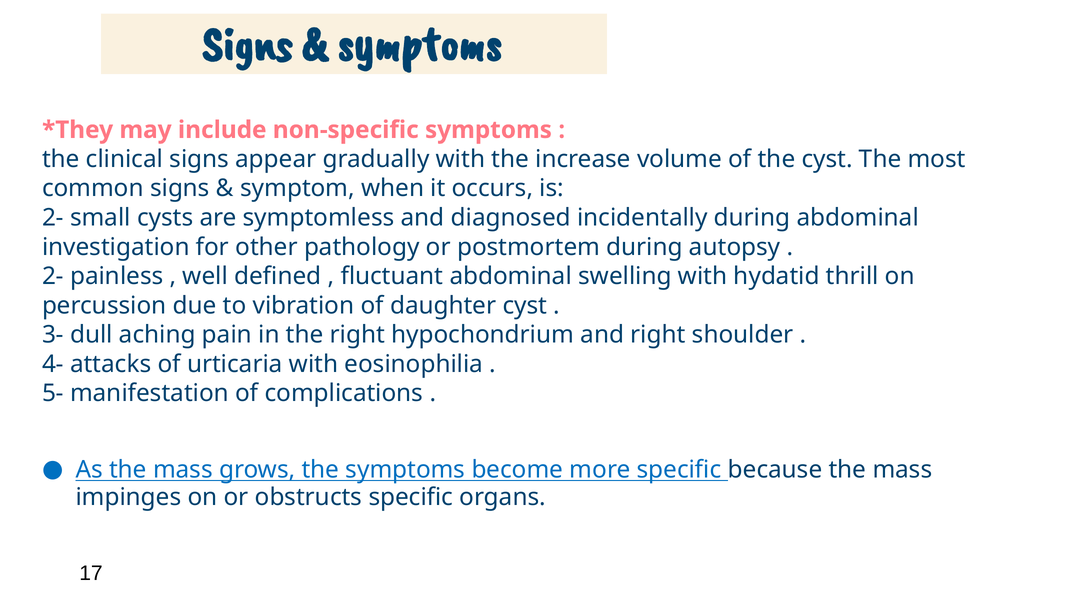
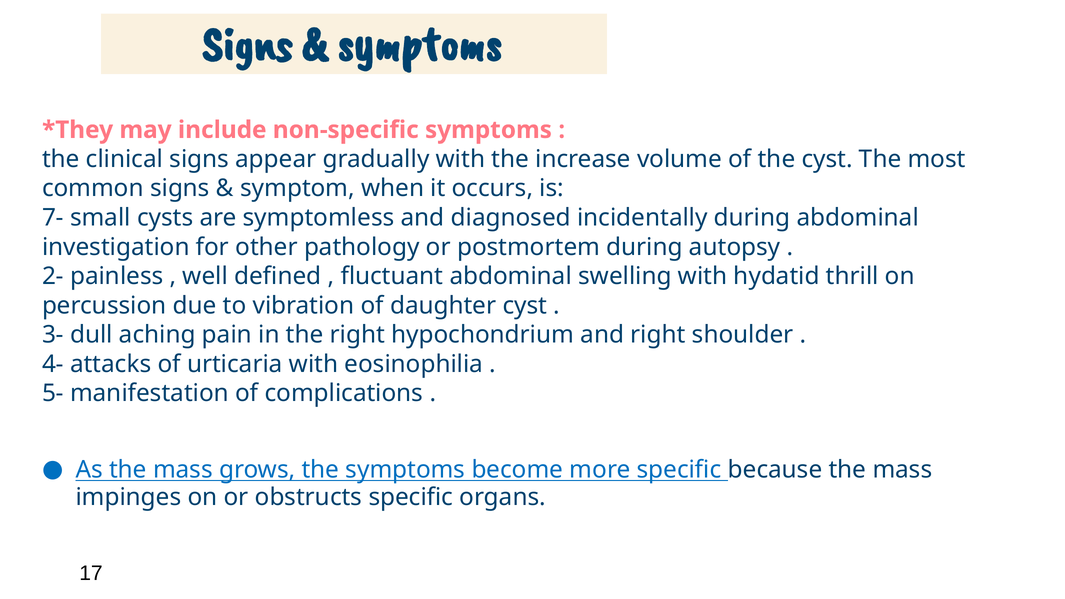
2-: 2- -> 7- (53, 218)
